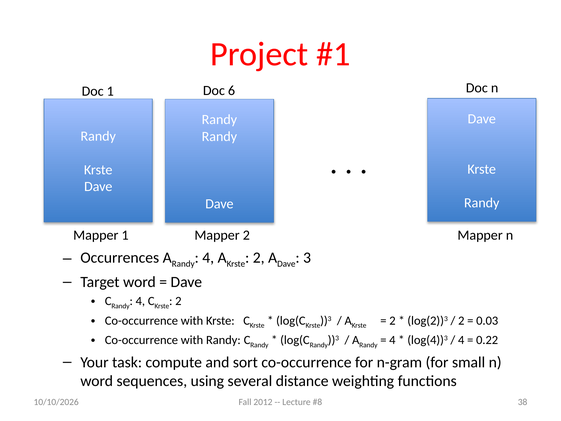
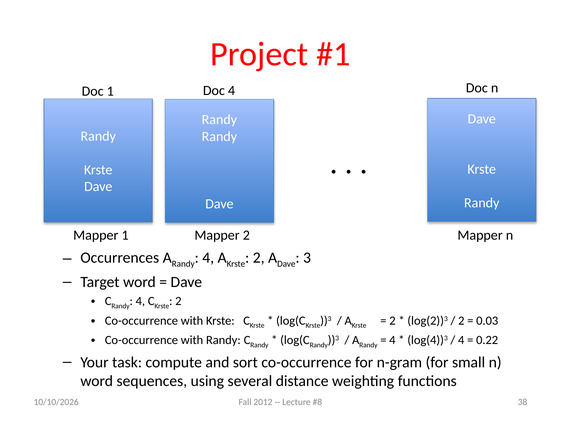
Doc 6: 6 -> 4 (232, 90)
